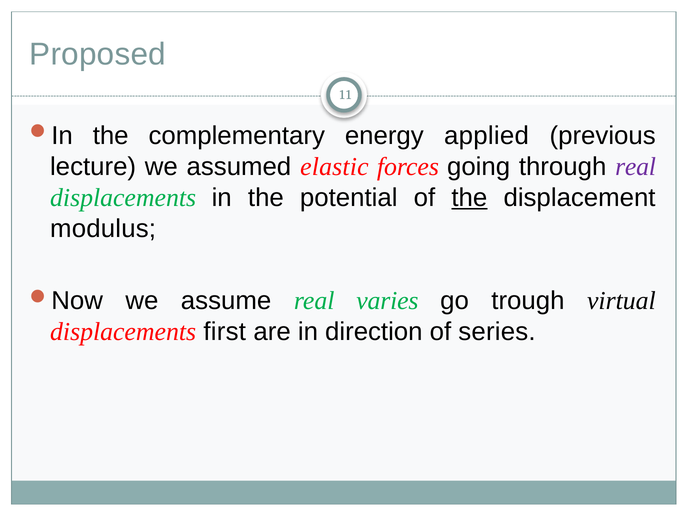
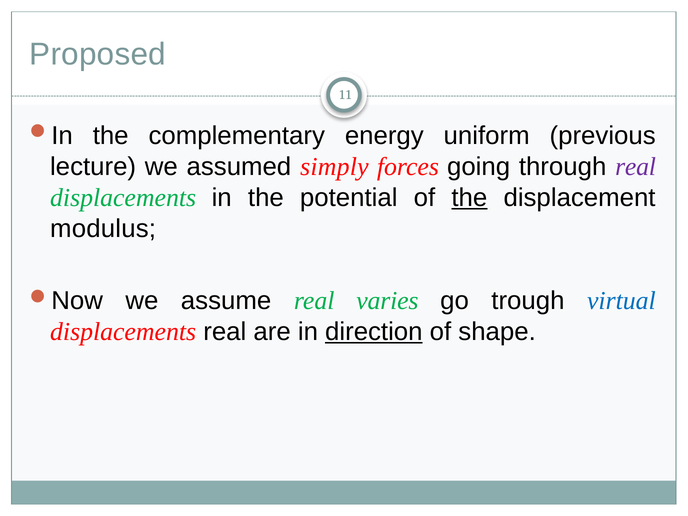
applied: applied -> uniform (487, 136)
elastic: elastic -> simply (334, 167)
virtual colour: black -> blue (621, 301)
displacements first: first -> real (225, 332)
direction underline: none -> present (374, 332)
series: series -> shape (497, 332)
